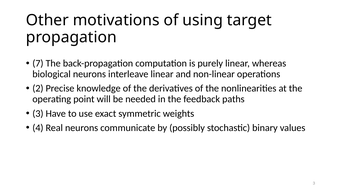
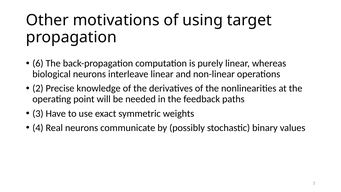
7: 7 -> 6 (38, 63)
